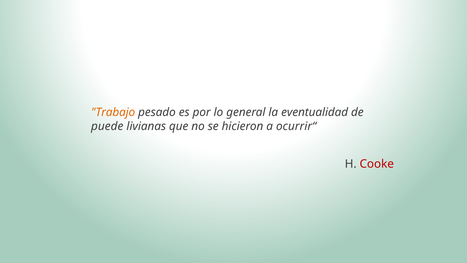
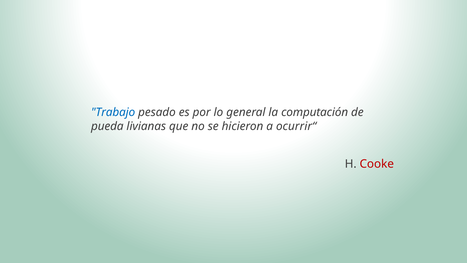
Trabajo colour: orange -> blue (113, 112)
eventualidad: eventualidad -> computación (315, 112)
puede: puede -> pueda (107, 126)
